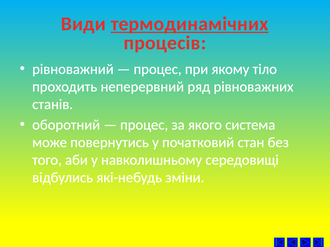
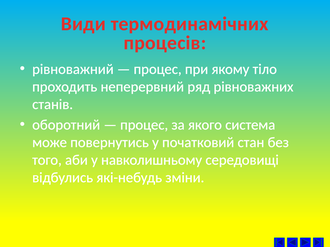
термодинамічних underline: present -> none (190, 24)
